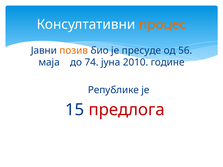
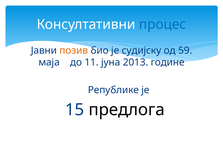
процес colour: orange -> blue (163, 24)
пресуде: пресуде -> судијску (142, 50)
56: 56 -> 59 (185, 50)
74: 74 -> 11 (92, 62)
2010: 2010 -> 2013 (136, 62)
предлога colour: red -> black (127, 110)
